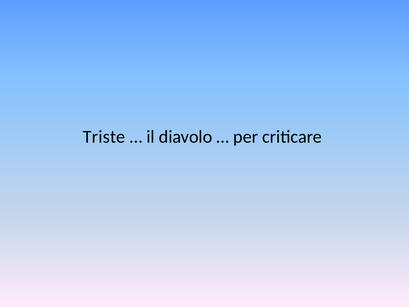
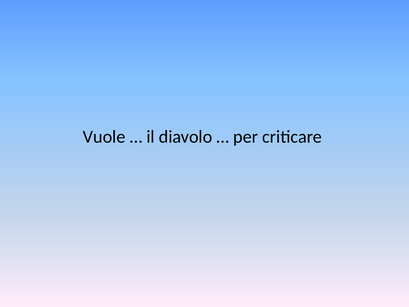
Triste: Triste -> Vuole (104, 137)
